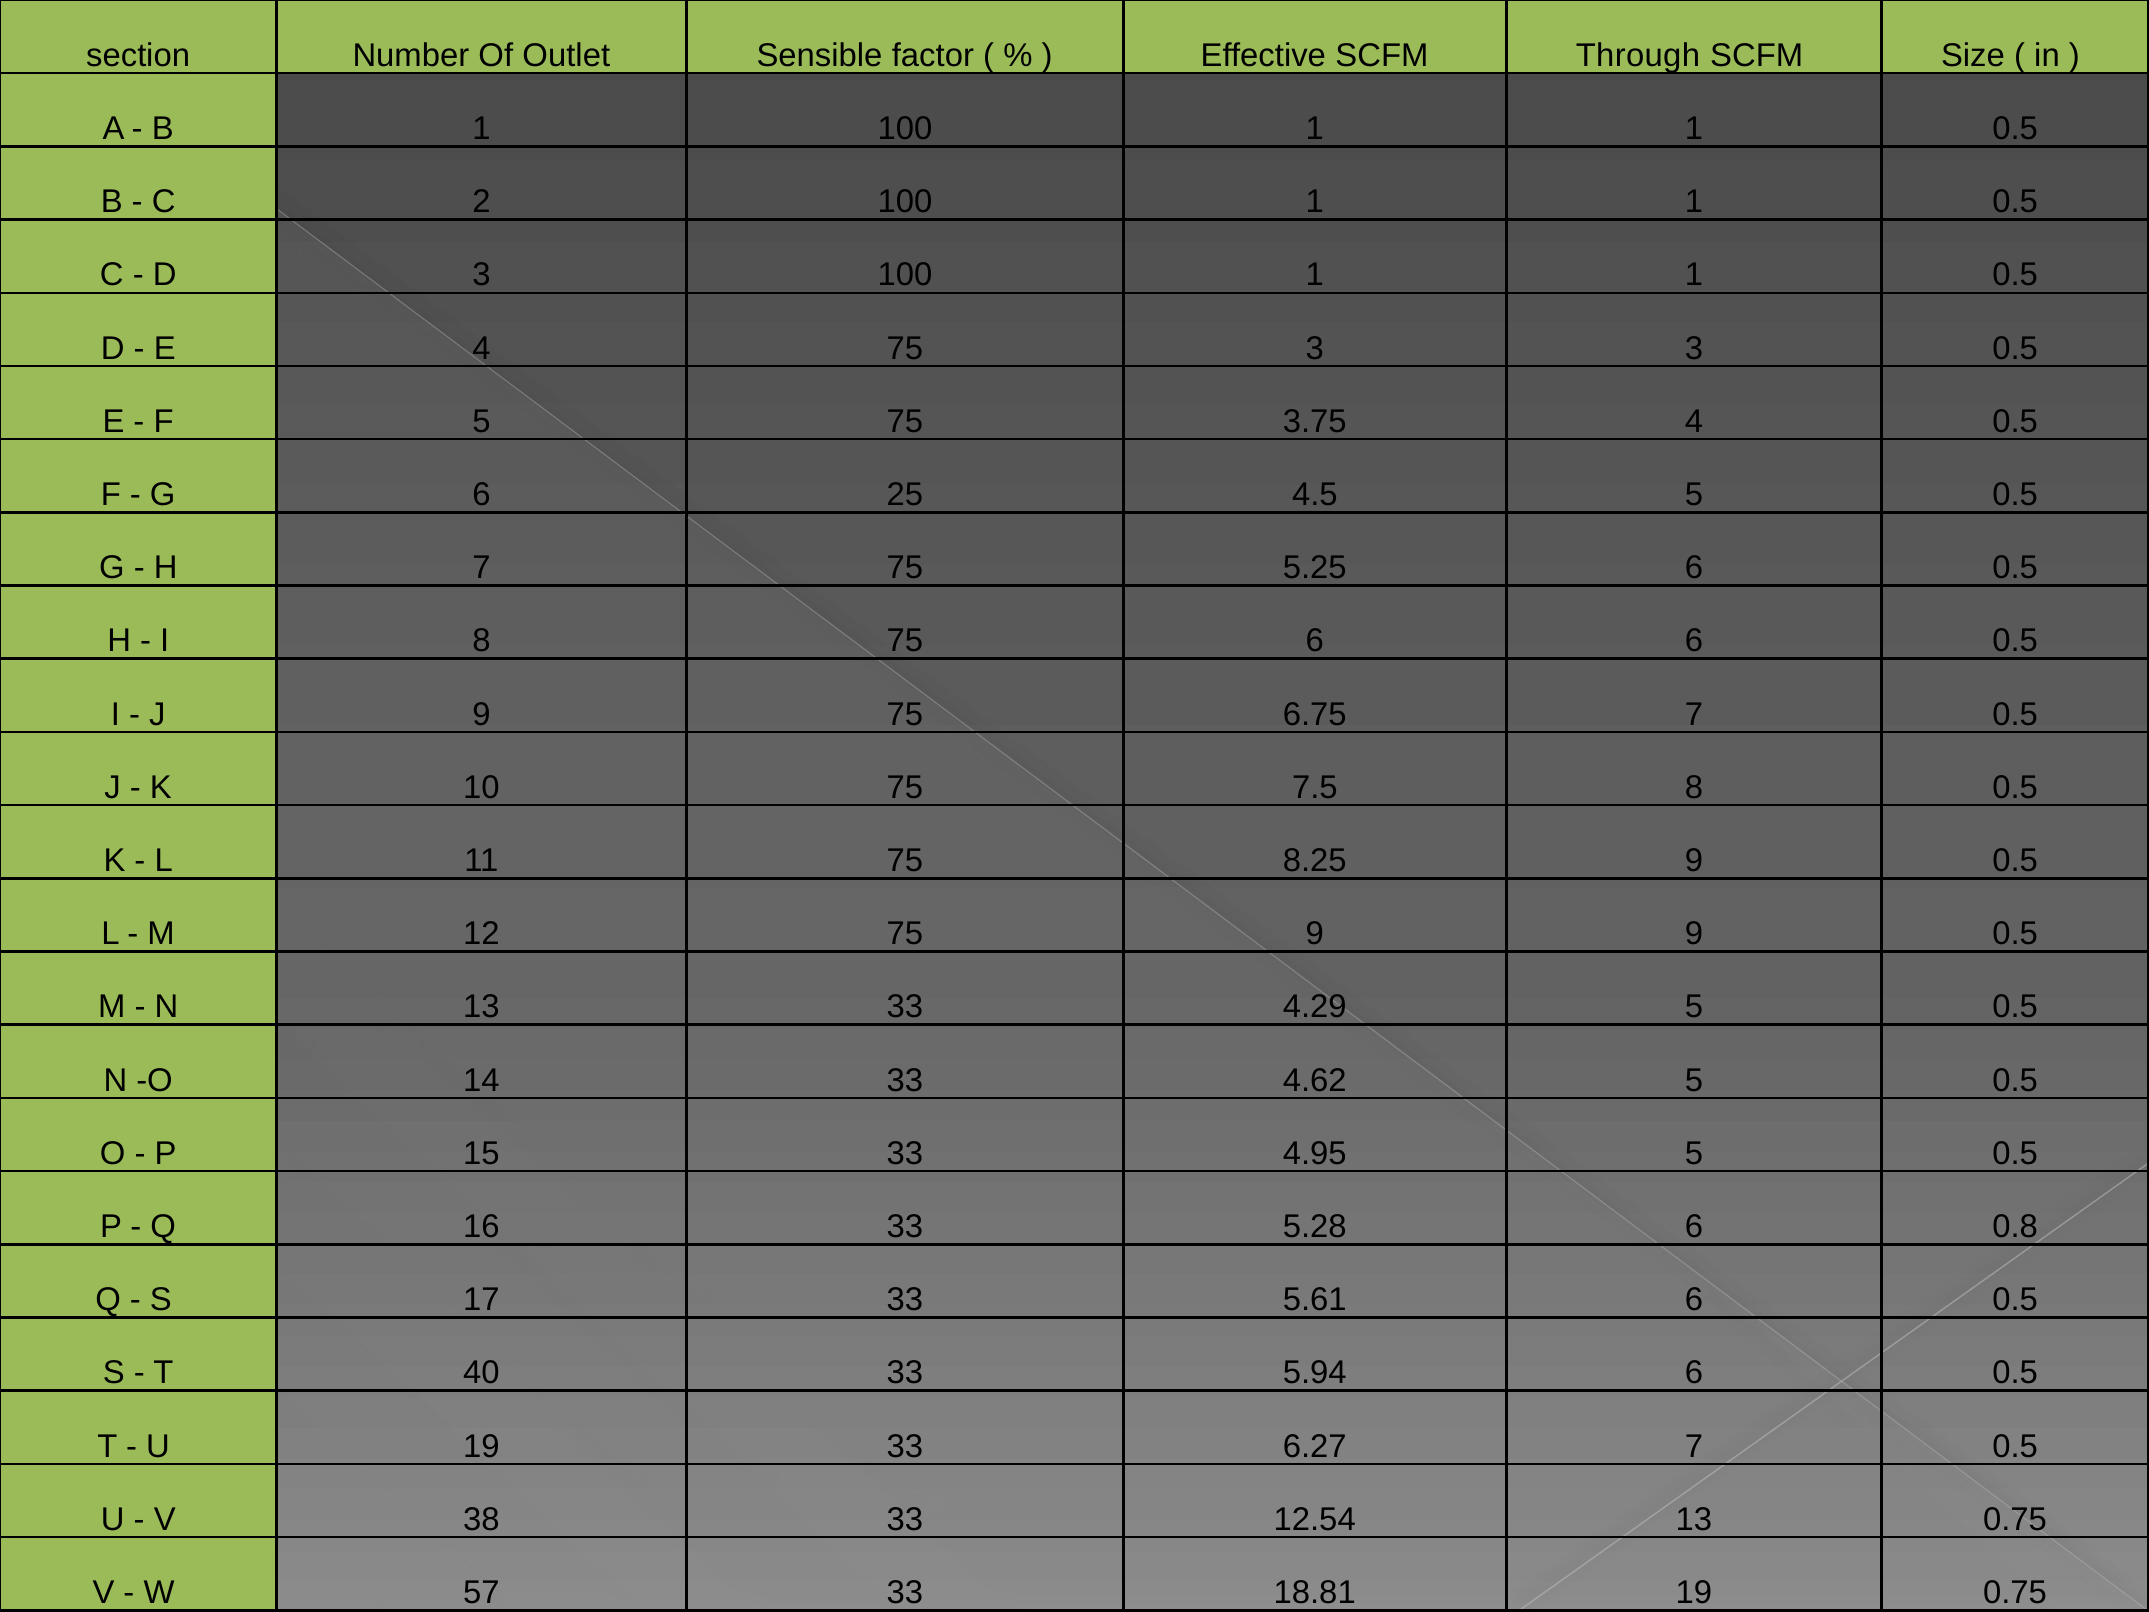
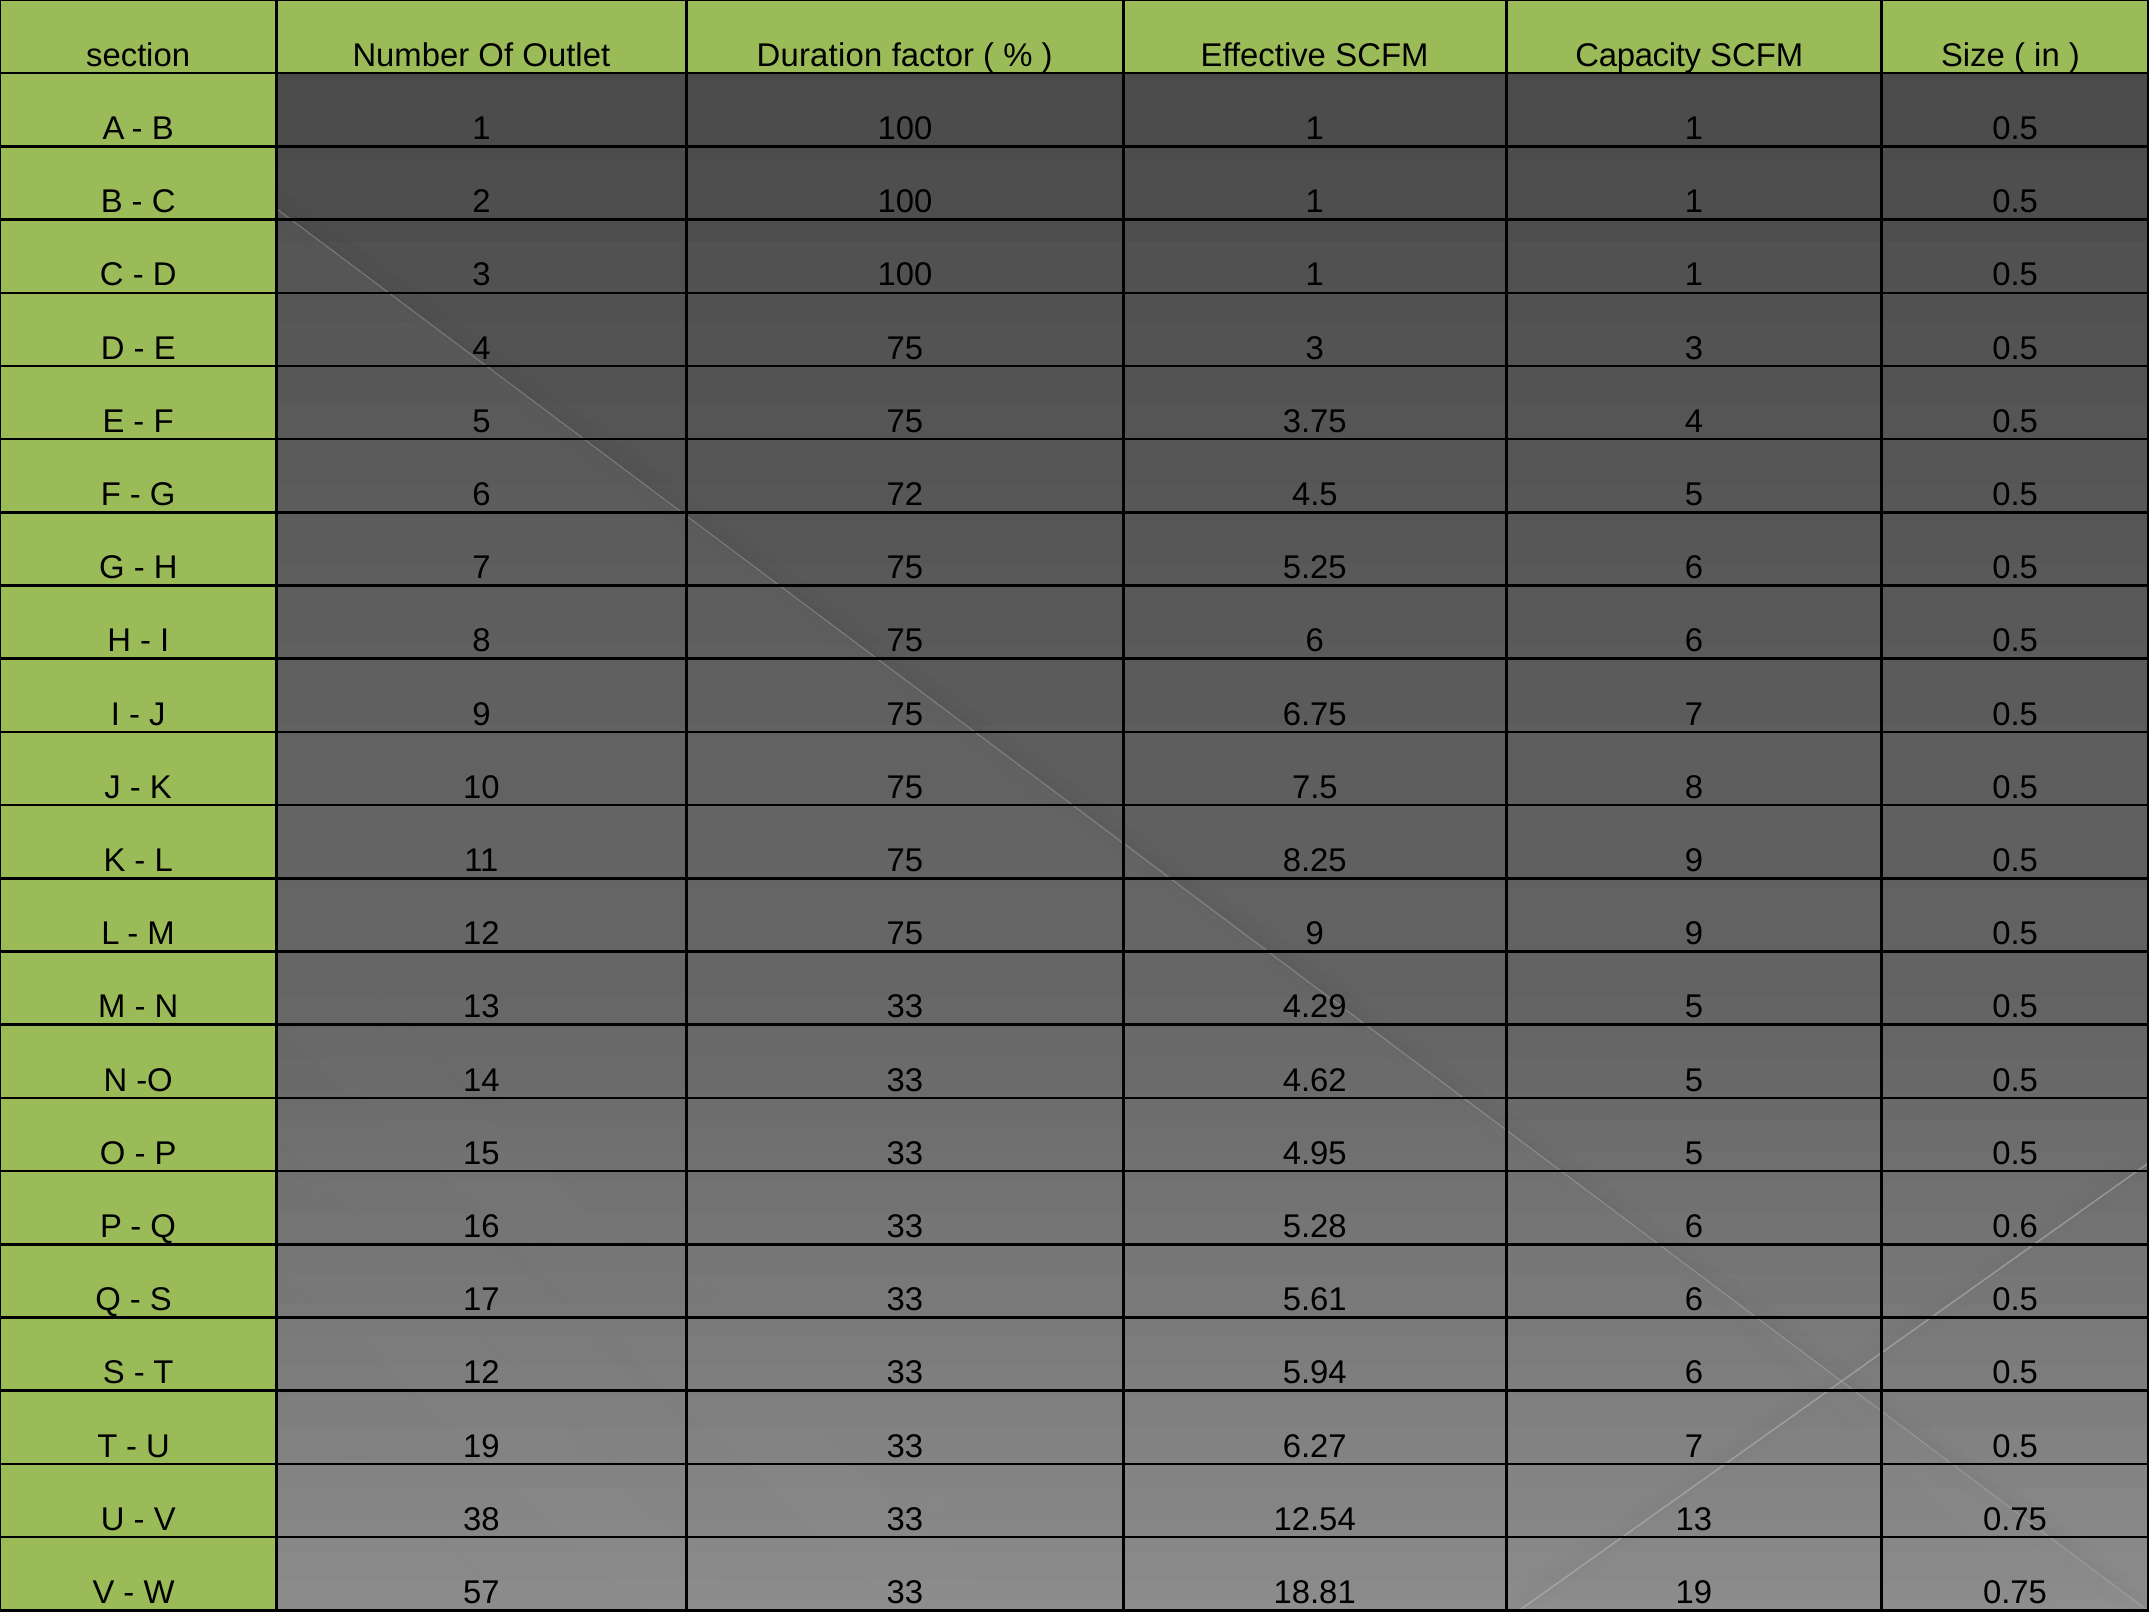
Sensible: Sensible -> Duration (819, 55)
Through: Through -> Capacity (1638, 55)
25: 25 -> 72 (905, 495)
0.8: 0.8 -> 0.6 (2015, 1226)
T 40: 40 -> 12 (481, 1373)
